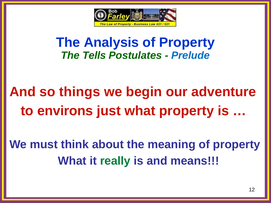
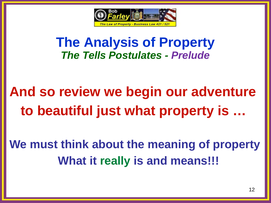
Prelude colour: blue -> purple (191, 55)
things: things -> review (80, 92)
environs: environs -> beautiful (65, 111)
